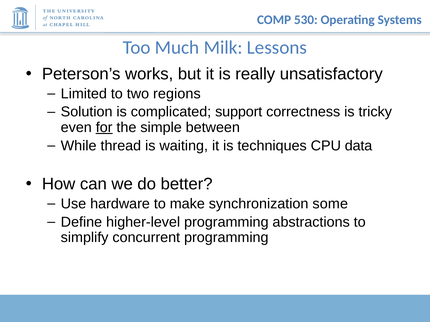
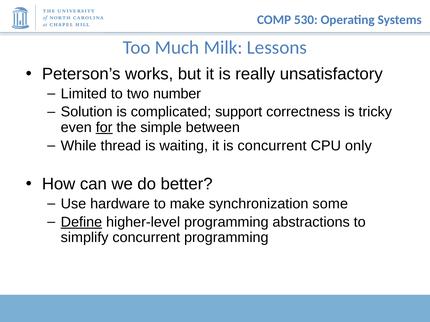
regions: regions -> number (177, 94)
is techniques: techniques -> concurrent (272, 146)
data: data -> only (358, 146)
Define underline: none -> present (81, 222)
